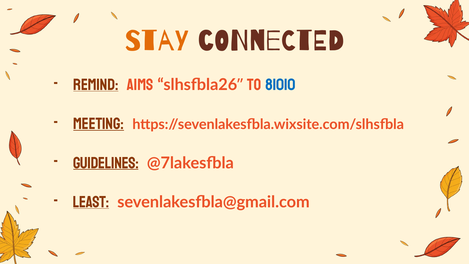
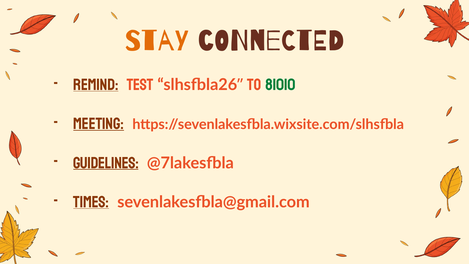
aims: aims -> test (140, 85)
81010 colour: blue -> green (281, 85)
least: least -> times (91, 202)
